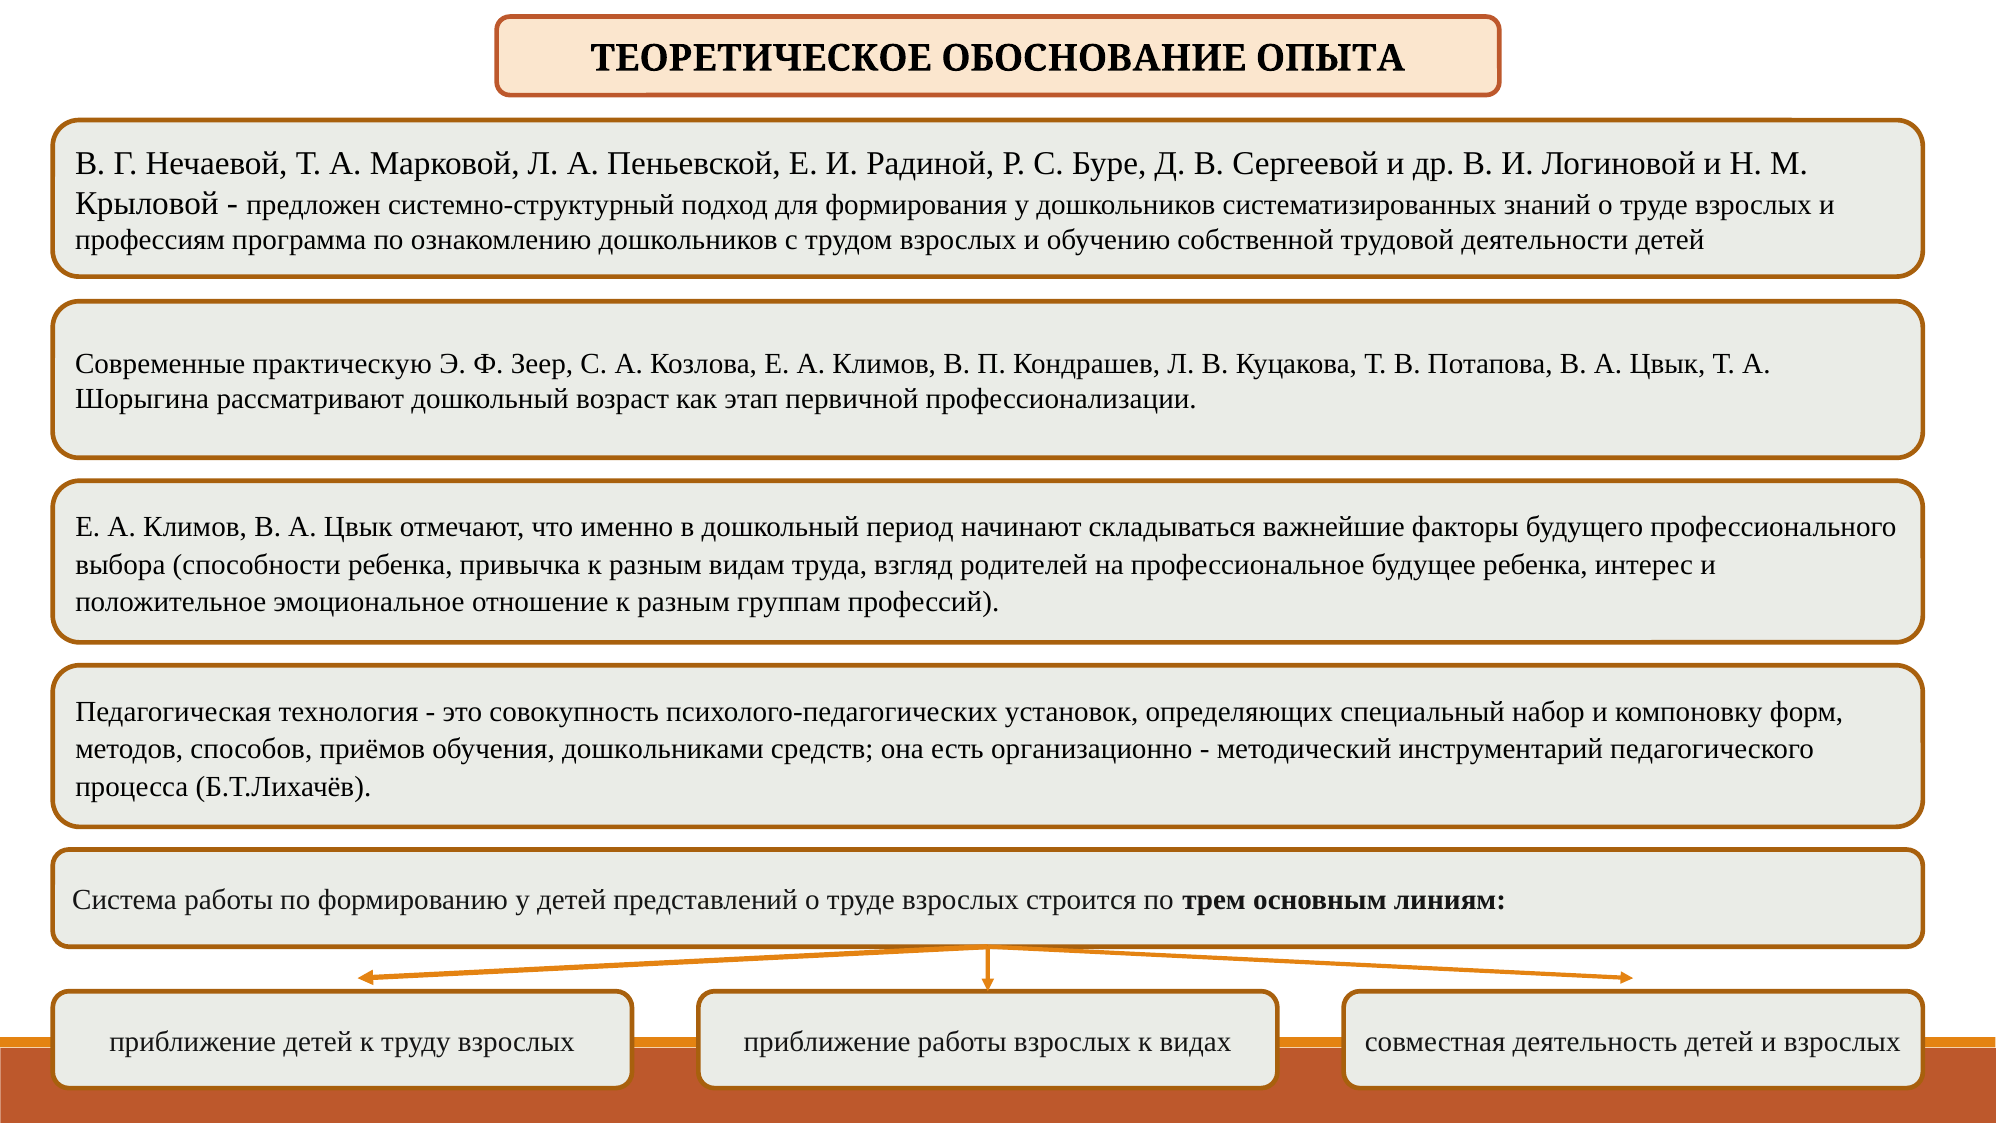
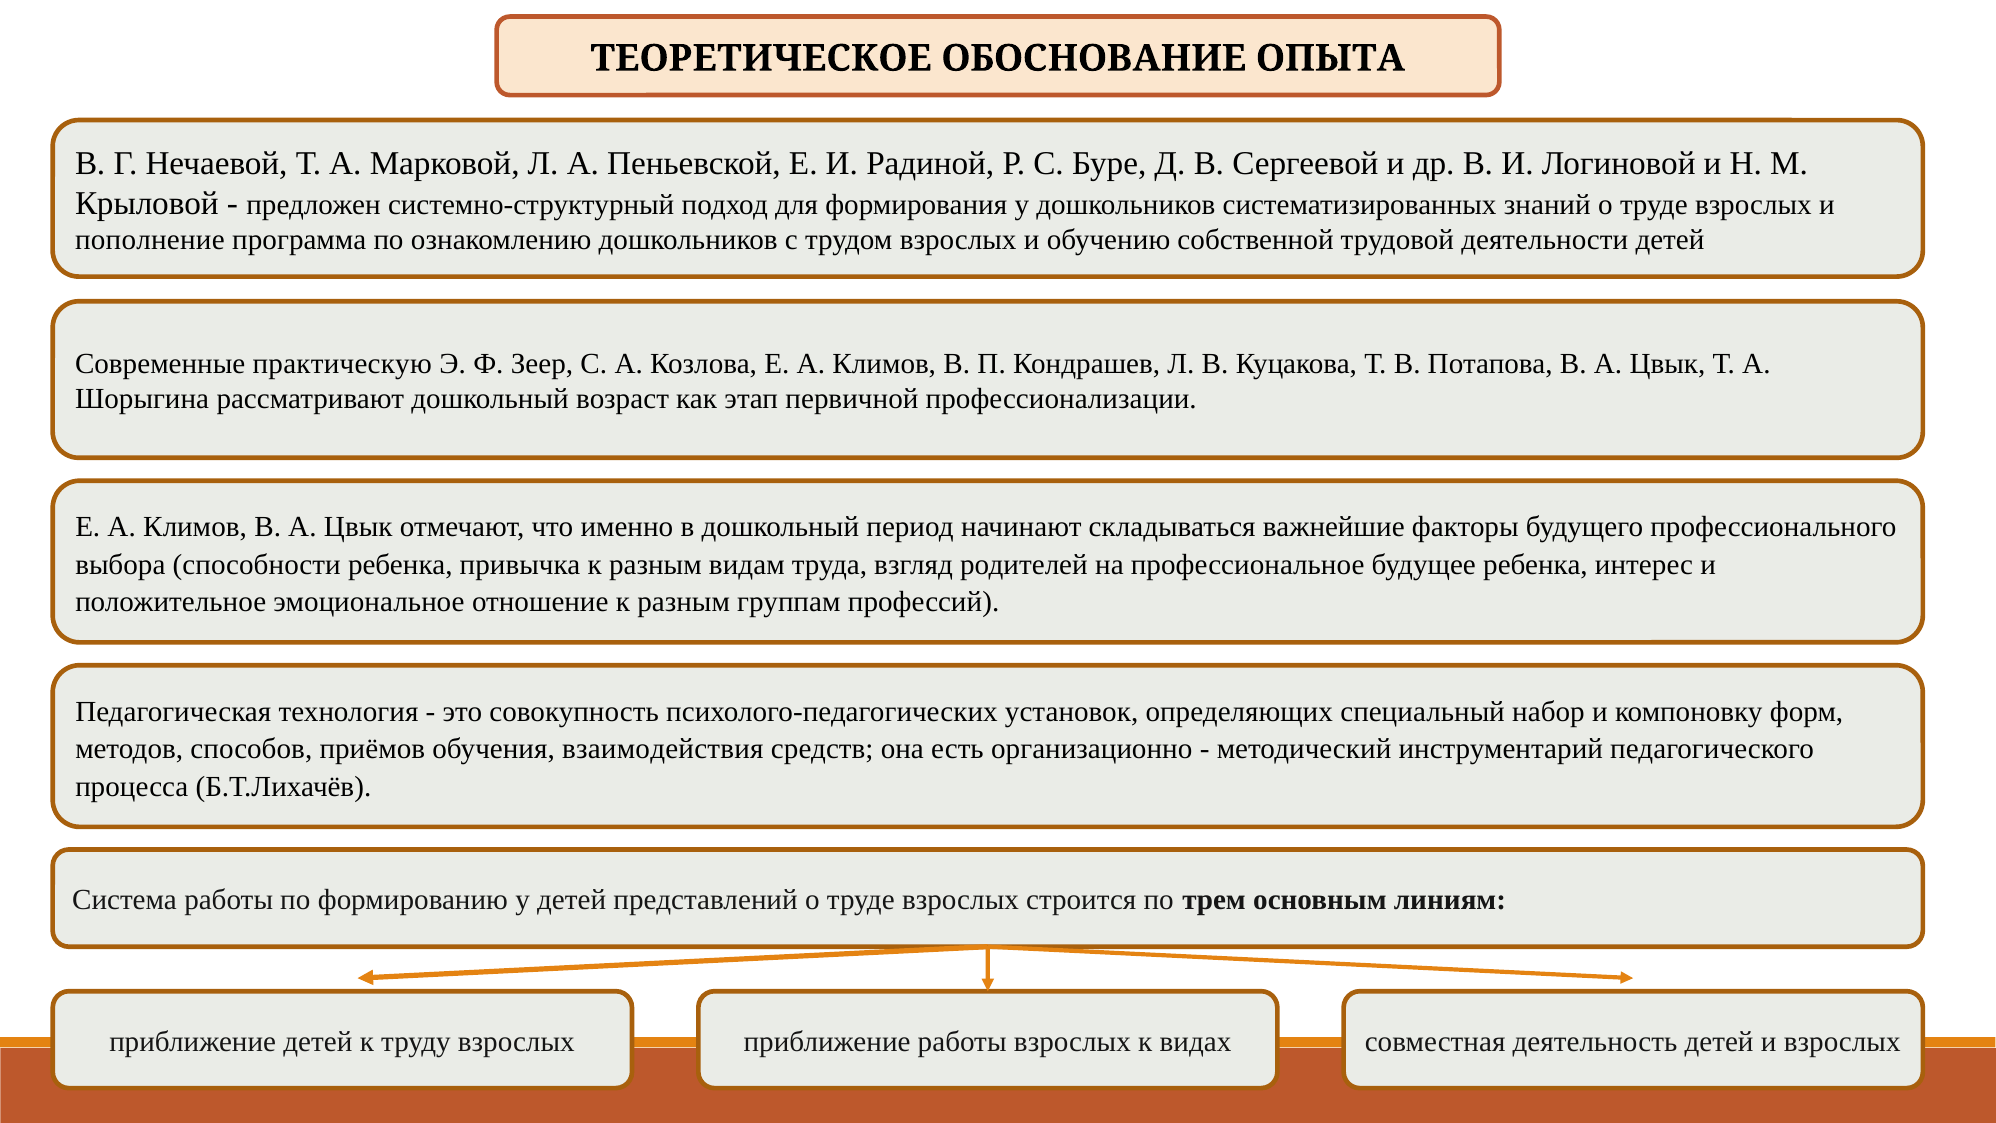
профессиям: профессиям -> пополнение (150, 240)
дошкольниками: дошкольниками -> взаимодействия (663, 749)
